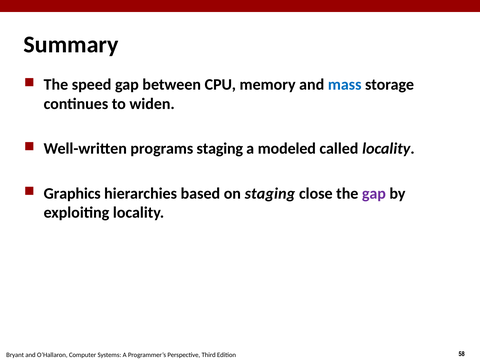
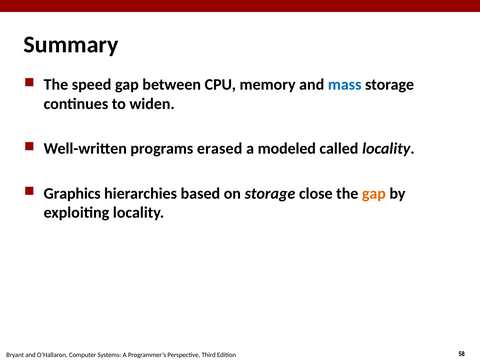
programs staging: staging -> erased (220, 149)
on staging: staging -> storage (270, 193)
gap colour: purple -> orange (374, 193)
